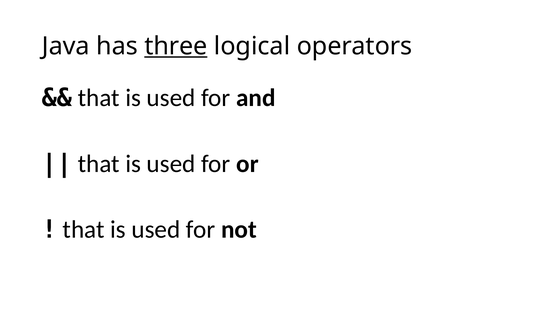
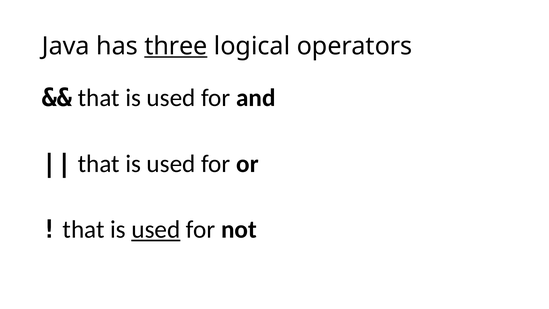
used underline: none -> present (156, 229)
